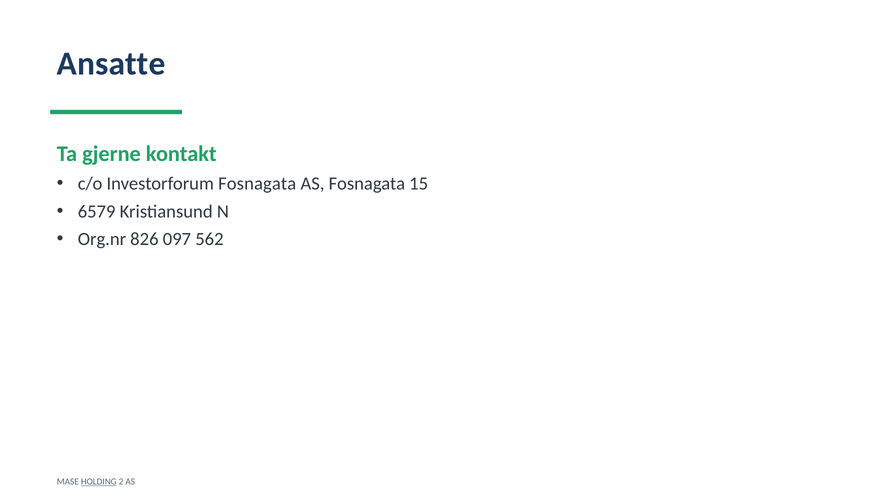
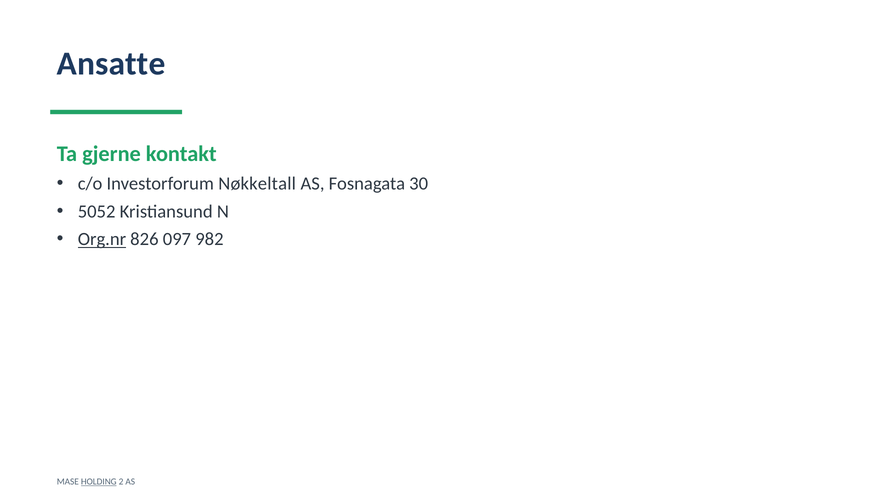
Investorforum Fosnagata: Fosnagata -> Nøkkeltall (257, 184)
15: 15 -> 30 (419, 184)
6579: 6579 -> 5052 (97, 212)
Org.nr underline: none -> present (102, 239)
562: 562 -> 982 (209, 239)
